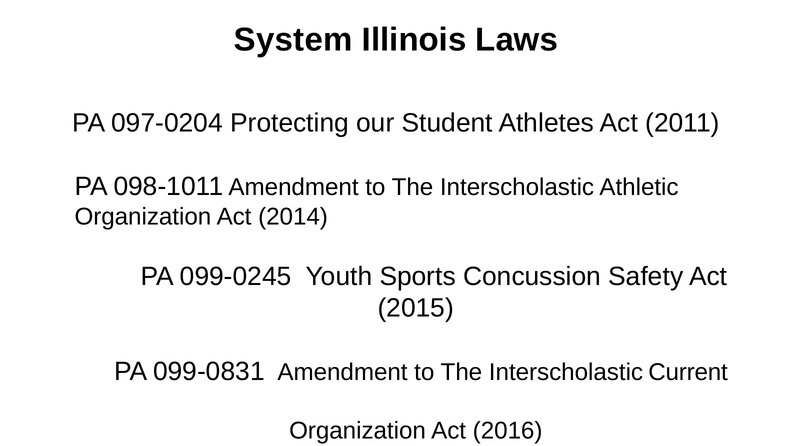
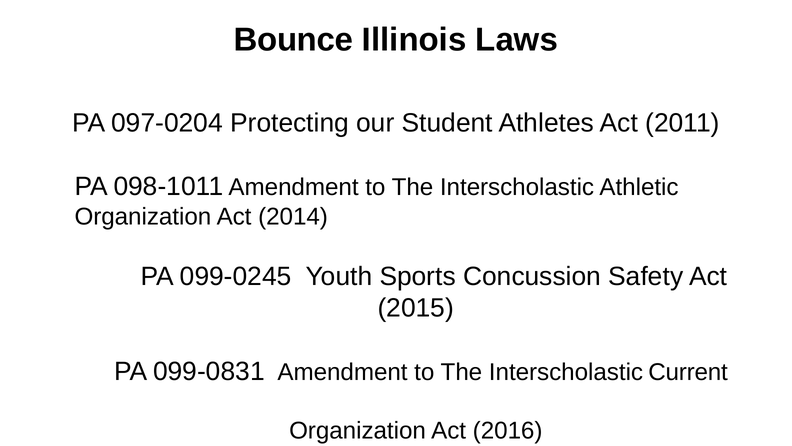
System: System -> Bounce (293, 40)
